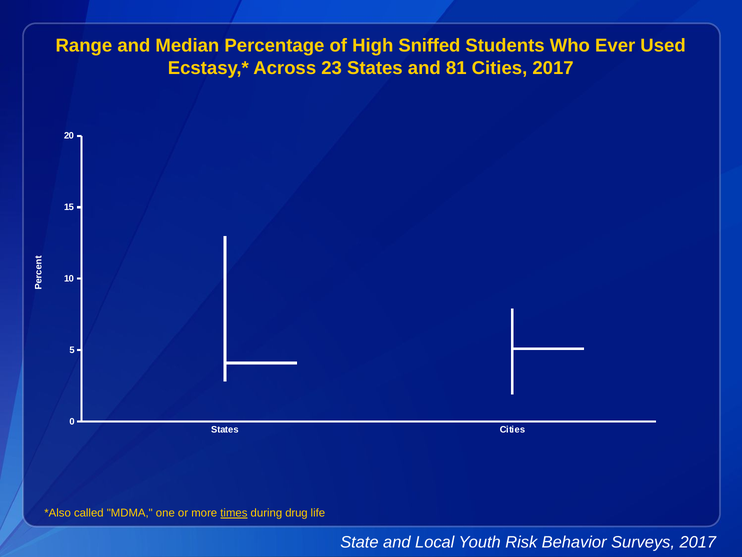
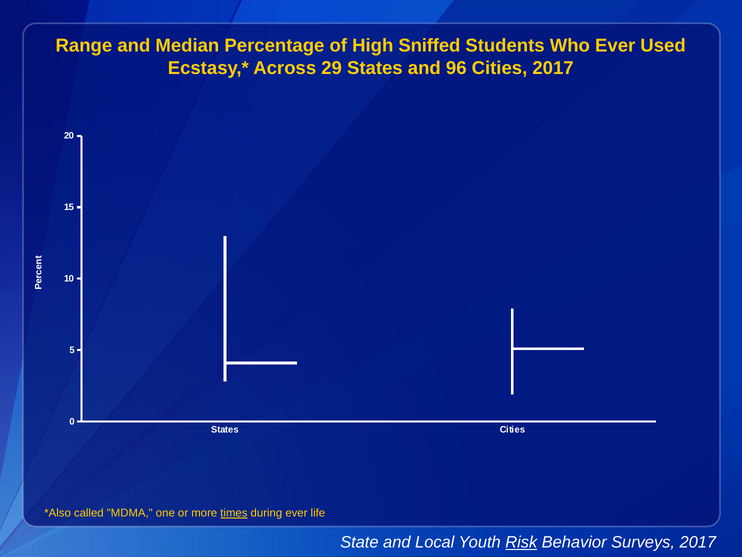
23: 23 -> 29 (332, 68)
81: 81 -> 96 (456, 68)
during drug: drug -> ever (296, 513)
Risk underline: none -> present (521, 542)
